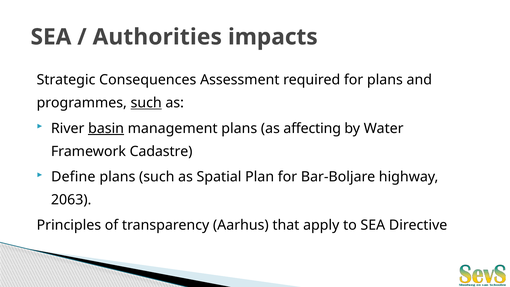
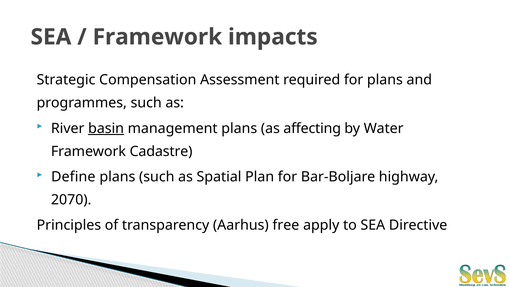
Authorities: Authorities -> Framework (157, 37)
Consequences: Consequences -> Compensation (148, 80)
such underline: present -> none (146, 103)
2063: 2063 -> 2070 (71, 200)
that: that -> free (286, 225)
